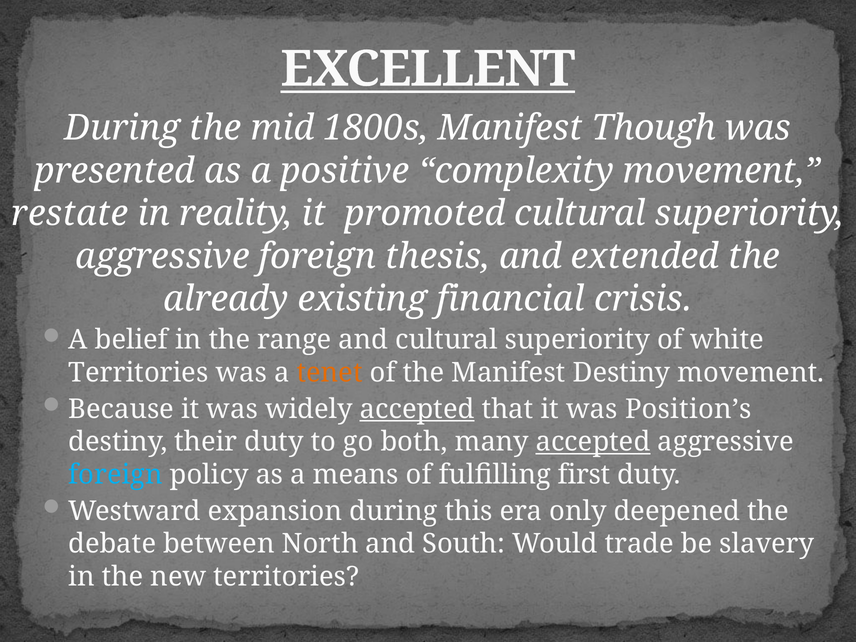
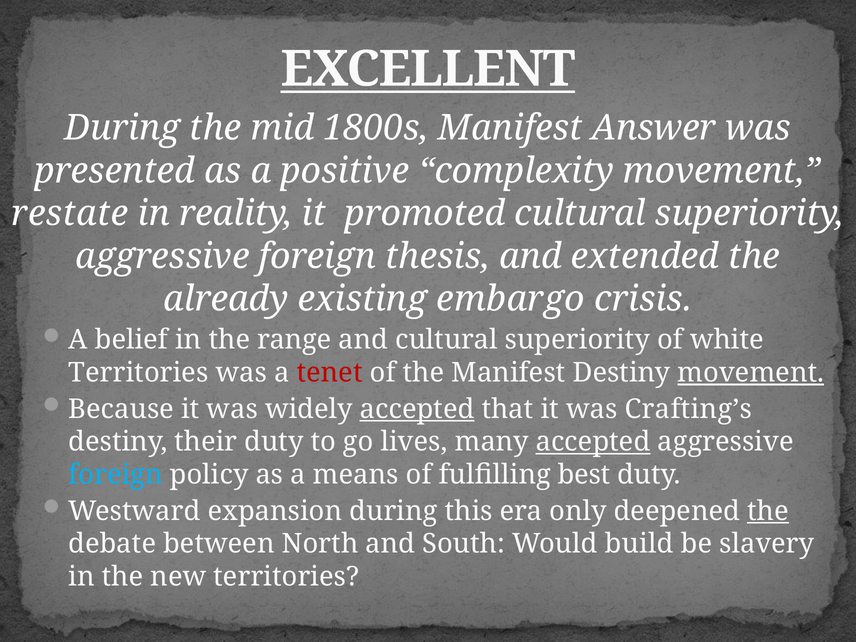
Though: Though -> Answer (654, 128)
financial: financial -> embargo (511, 299)
tenet colour: orange -> red (330, 373)
movement underline: none -> present (751, 373)
Position’s: Position’s -> Crafting’s (688, 409)
both: both -> lives (414, 442)
first: first -> best (584, 475)
the underline: none -> present (768, 511)
trade: trade -> build (639, 544)
